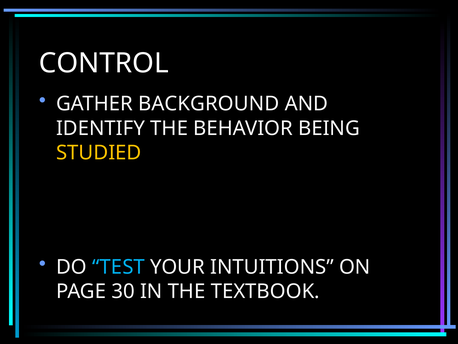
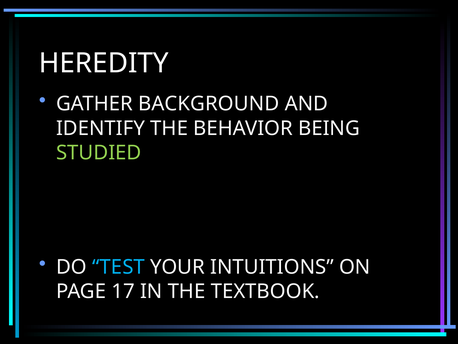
CONTROL: CONTROL -> HEREDITY (104, 63)
STUDIED colour: yellow -> light green (99, 153)
30: 30 -> 17 (123, 291)
